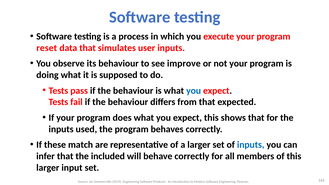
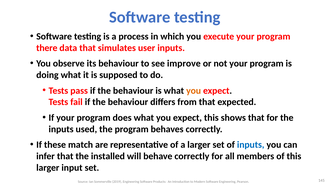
reset: reset -> there (47, 48)
you colour: blue -> orange (194, 91)
included: included -> installed (108, 156)
